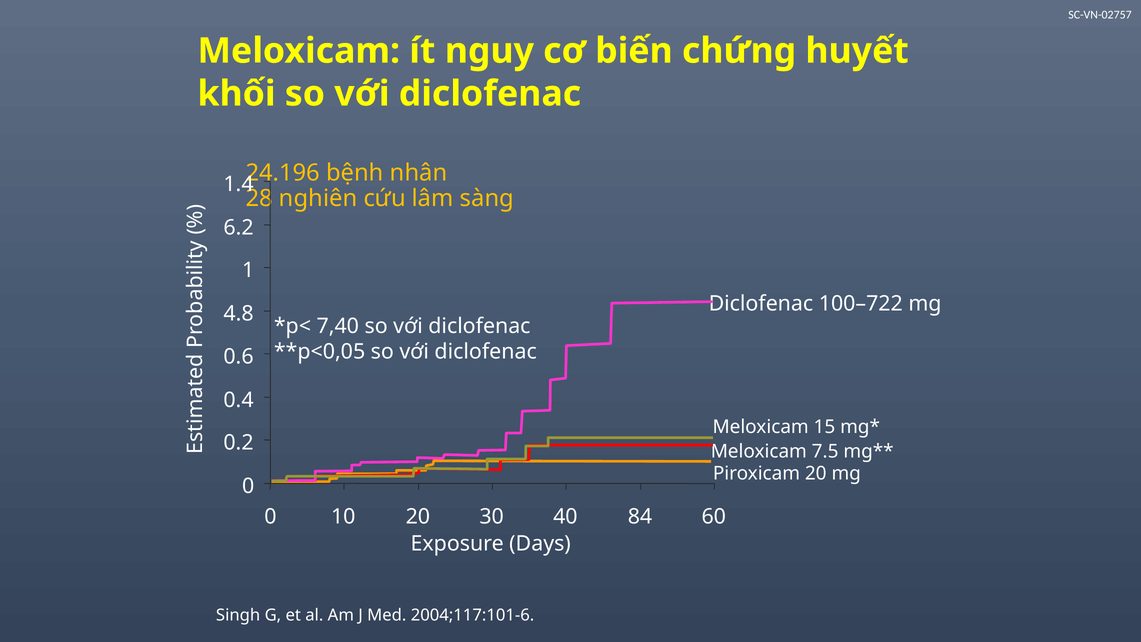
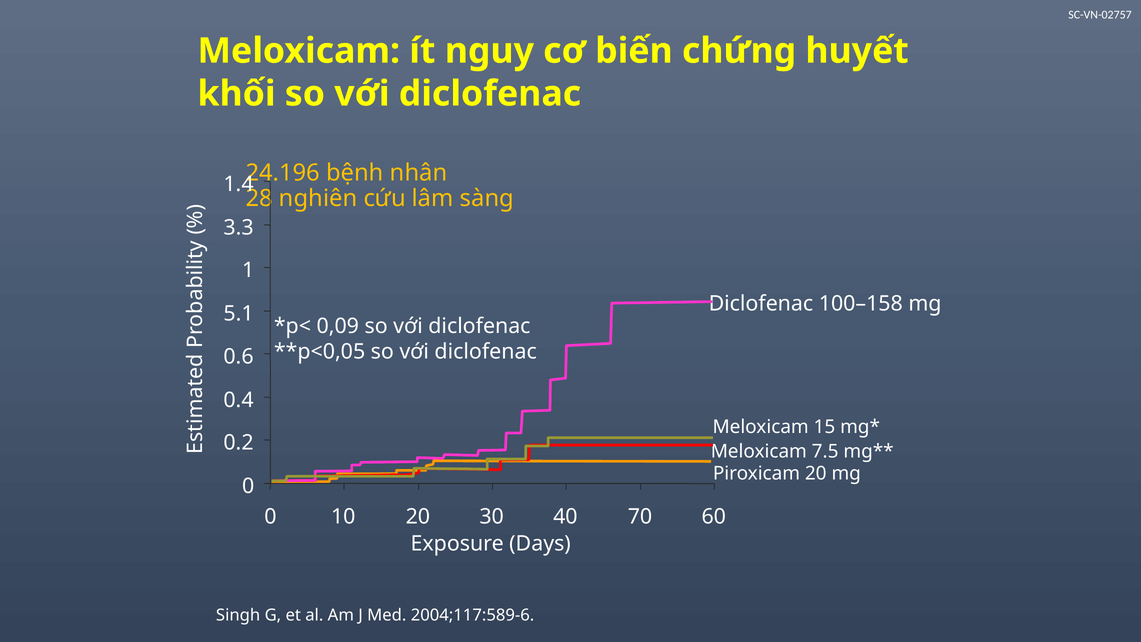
6.2: 6.2 -> 3.3 (239, 228)
100–722: 100–722 -> 100–158 (861, 304)
4.8: 4.8 -> 5.1 (239, 314)
7,40: 7,40 -> 0,09 (338, 326)
84: 84 -> 70 (640, 516)
2004;117:101-6: 2004;117:101-6 -> 2004;117:589-6 (473, 615)
